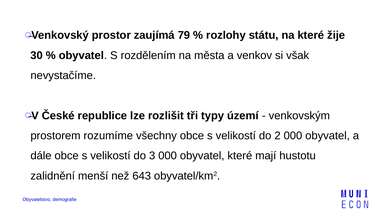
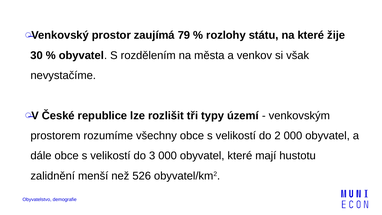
643: 643 -> 526 (142, 176)
